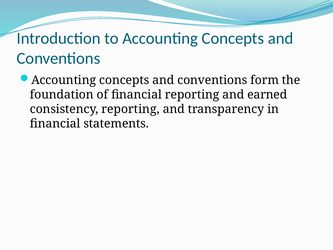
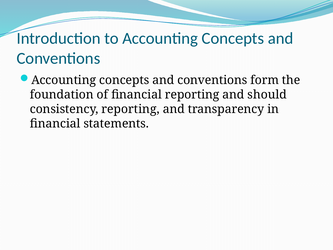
earned: earned -> should (267, 95)
